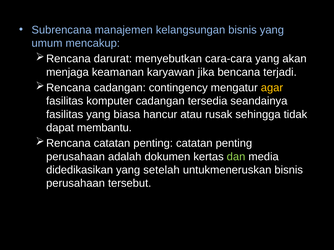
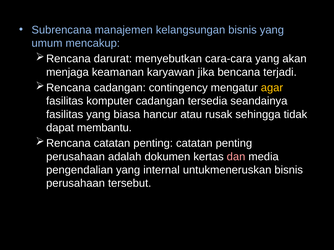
dan colour: light green -> pink (236, 157)
didedikasikan: didedikasikan -> pengendalian (80, 170)
setelah: setelah -> internal (162, 170)
